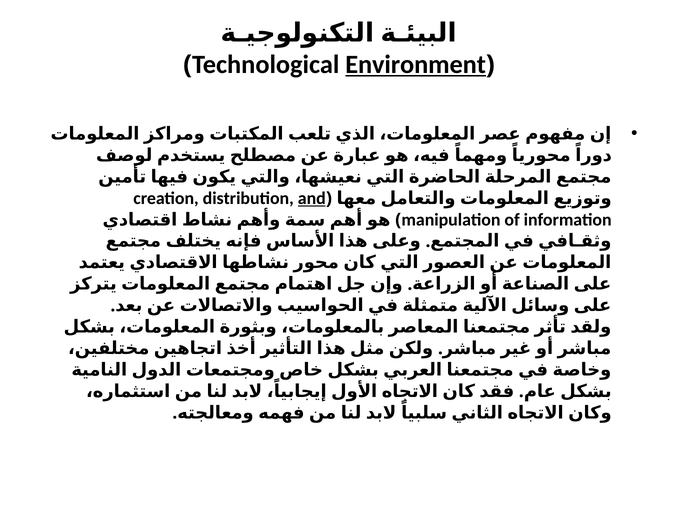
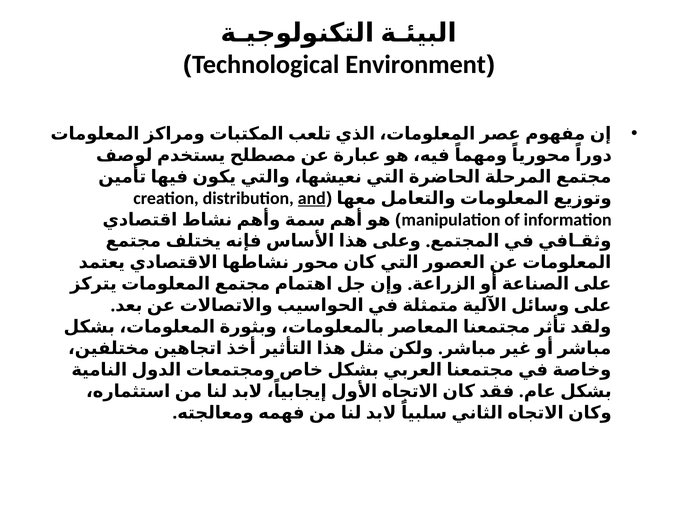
Environment underline: present -> none (416, 65)
